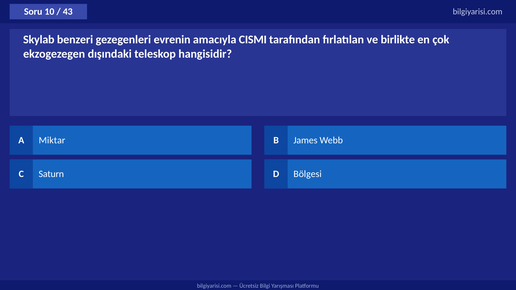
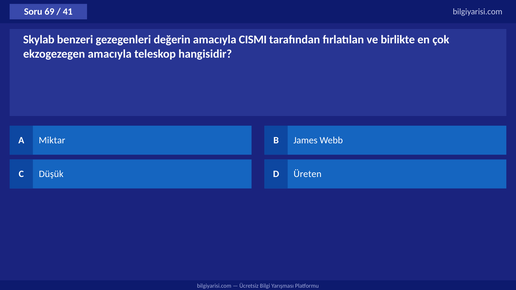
10: 10 -> 69 (49, 12)
43: 43 -> 41 (68, 12)
evrenin: evrenin -> değerin (172, 40)
ekzogezegen dışındaki: dışındaki -> amacıyla (110, 54)
Saturn: Saturn -> Düşük (51, 174)
Bölgesi: Bölgesi -> Üreten (308, 174)
